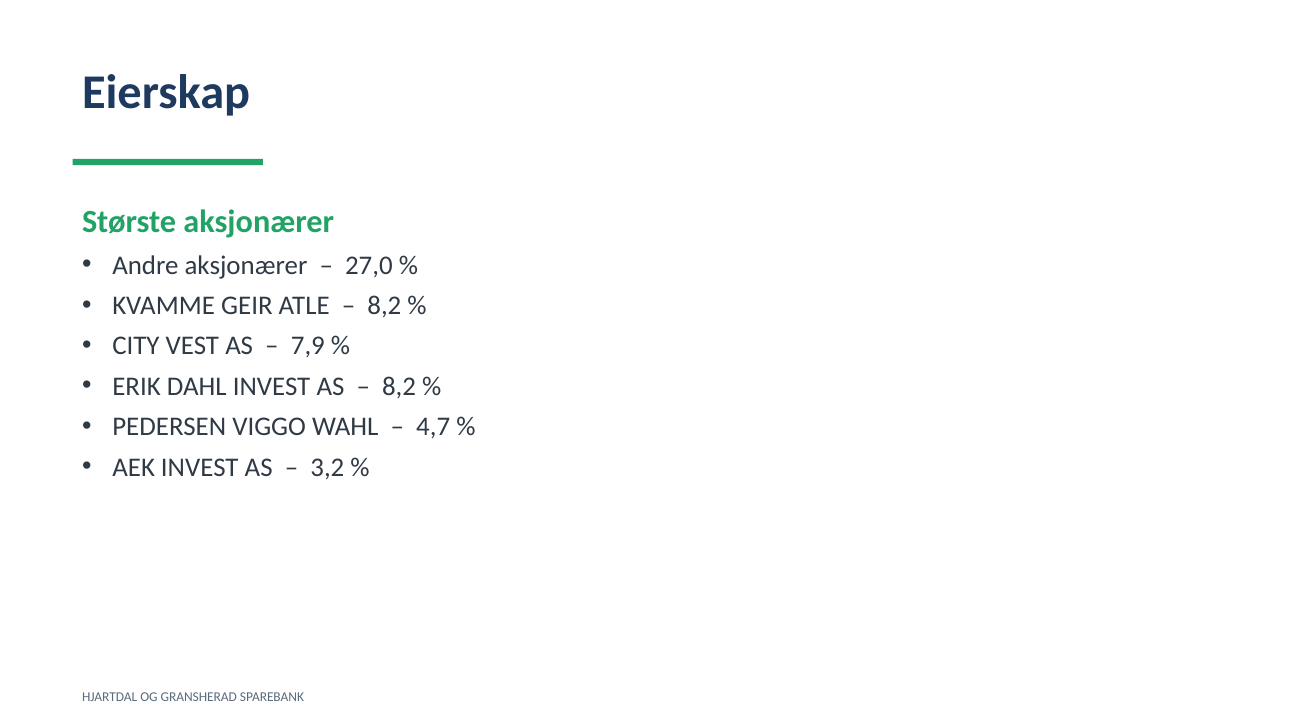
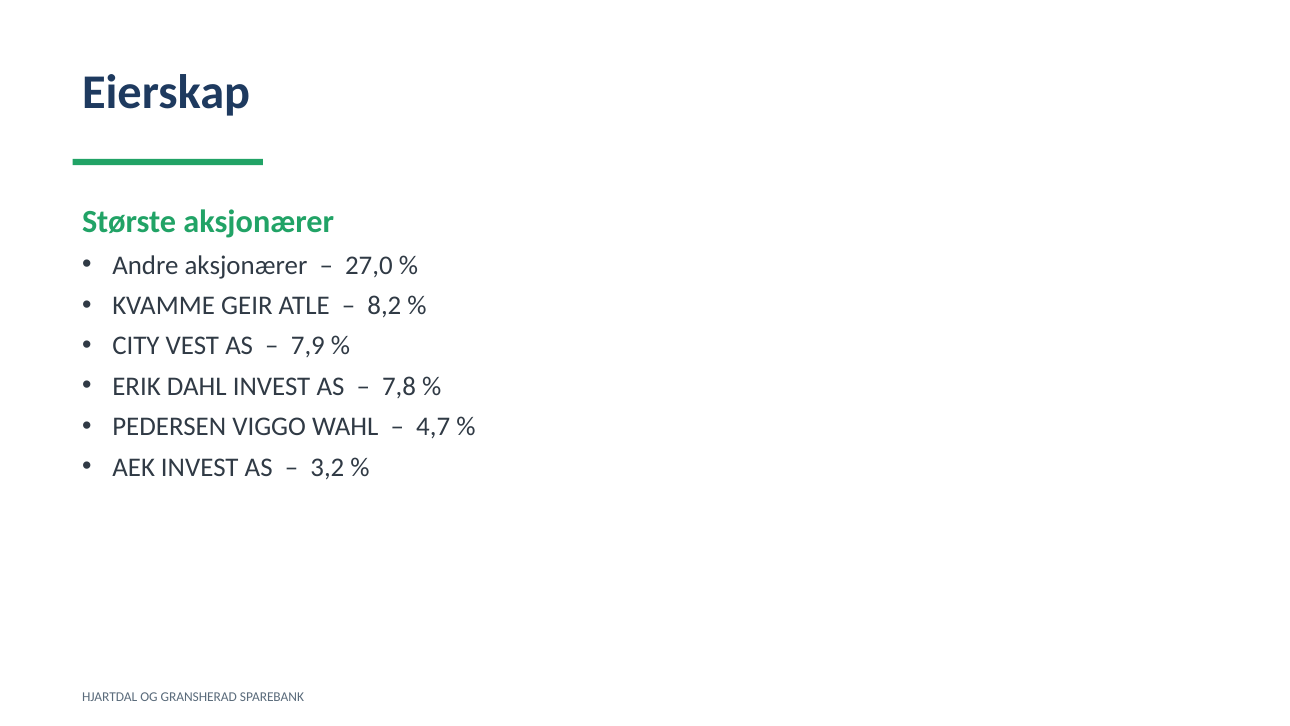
8,2: 8,2 -> 7,8 (399, 386)
